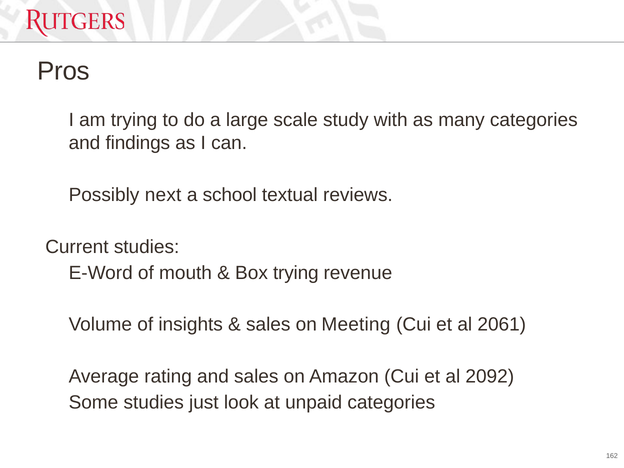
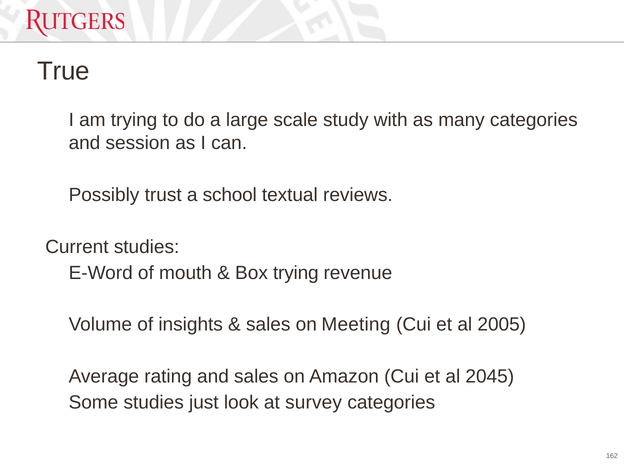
Pros: Pros -> True (64, 71)
findings: findings -> session (138, 143)
next: next -> trust (163, 195)
2061: 2061 -> 2005 (502, 325)
2092: 2092 -> 2045 (490, 377)
unpaid: unpaid -> survey (314, 403)
